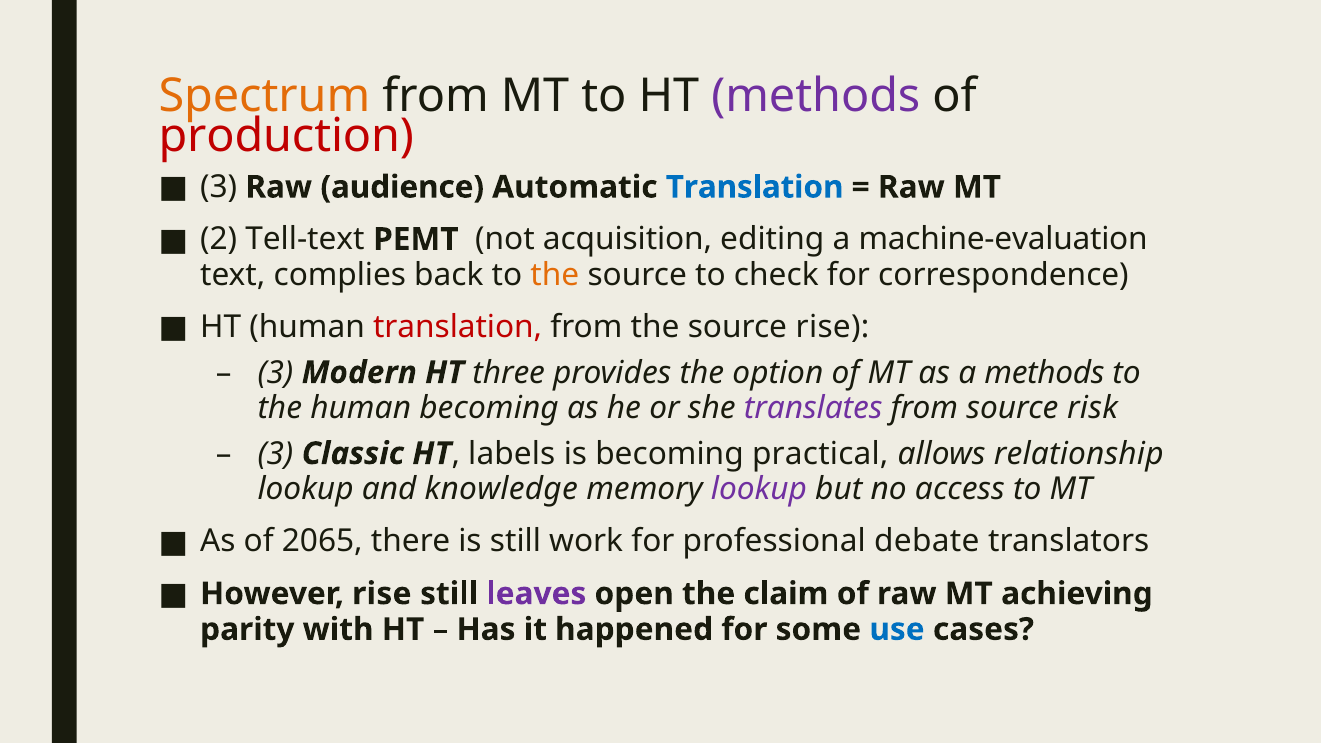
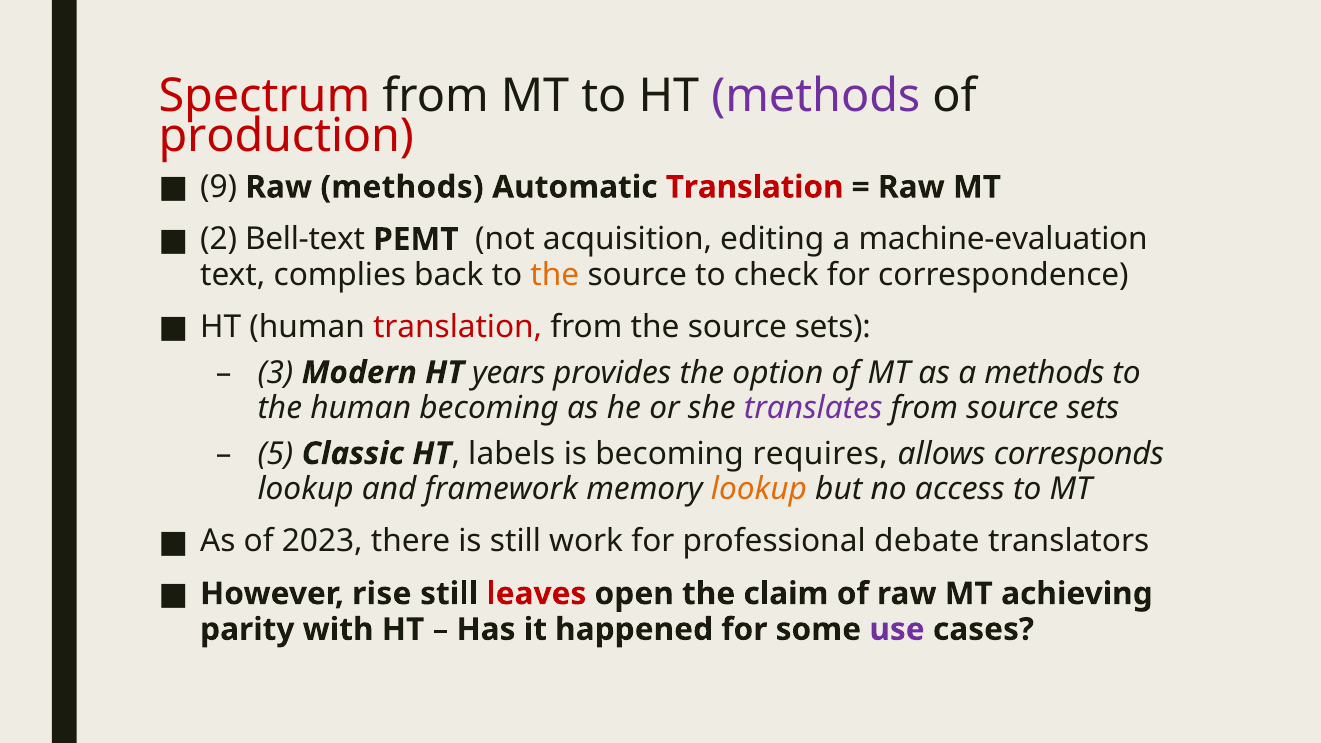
Spectrum colour: orange -> red (264, 96)
3: 3 -> 9 (219, 187)
Raw audience: audience -> methods (402, 187)
Translation colour: blue -> red (755, 187)
Tell-text: Tell-text -> Bell-text (305, 239)
the source rise: rise -> sets (833, 327)
three: three -> years (509, 373)
from source risk: risk -> sets (1093, 408)
3: 3 -> 5 (275, 454)
practical: practical -> requires (820, 454)
relationship: relationship -> corresponds (1079, 454)
knowledge: knowledge -> framework (501, 489)
lookup colour: purple -> orange (759, 489)
2065: 2065 -> 2023 (322, 542)
leaves colour: purple -> red (536, 594)
use colour: blue -> purple (897, 629)
